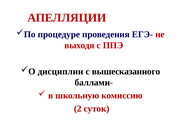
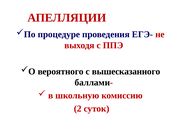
дисциплин: дисциплин -> вероятного (61, 71)
